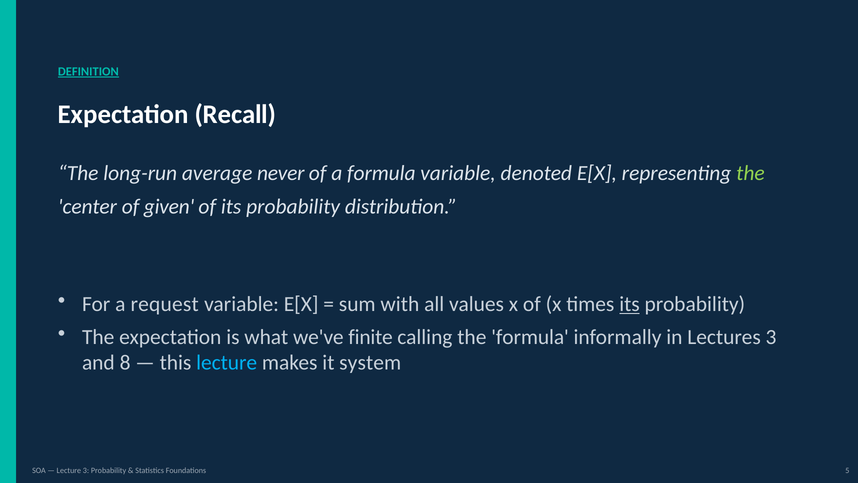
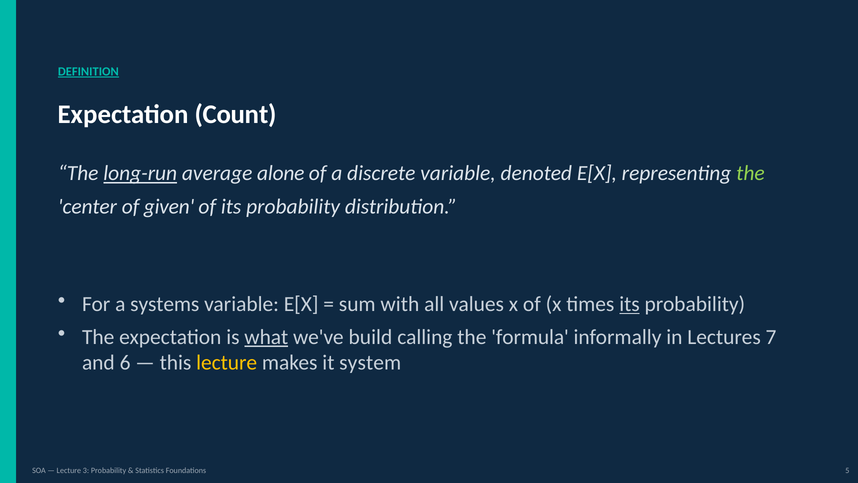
Recall: Recall -> Count (236, 114)
long-run underline: none -> present (140, 173)
never: never -> alone (281, 173)
a formula: formula -> discrete (381, 173)
request: request -> systems (165, 304)
what underline: none -> present (266, 337)
finite: finite -> build (370, 337)
Lectures 3: 3 -> 7 (771, 337)
8: 8 -> 6 (125, 363)
lecture colour: light blue -> yellow (227, 363)
